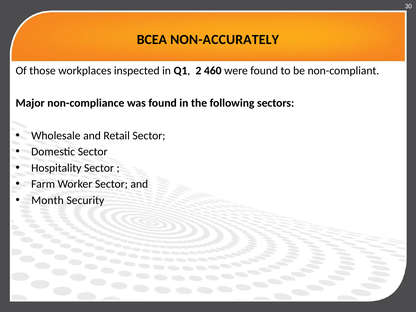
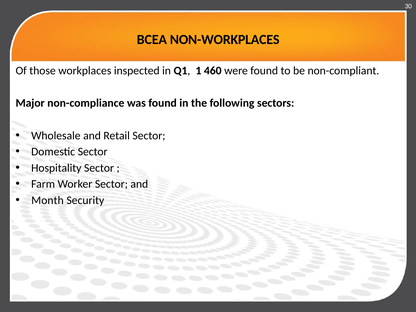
NON-ACCURATELY: NON-ACCURATELY -> NON-WORKPLACES (225, 39)
2: 2 -> 1 (198, 71)
